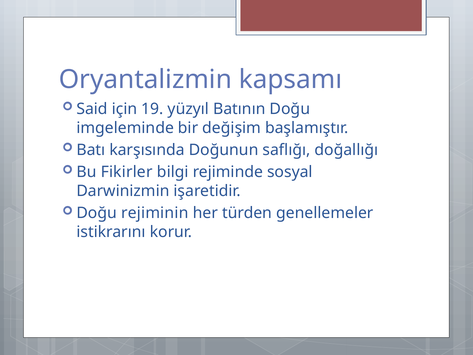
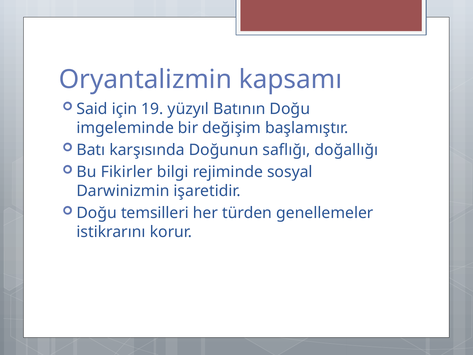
rejiminin: rejiminin -> temsilleri (155, 213)
